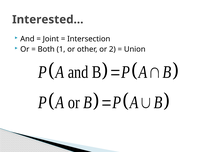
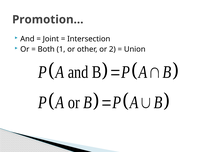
Interested…: Interested… -> Promotion… (48, 20)
